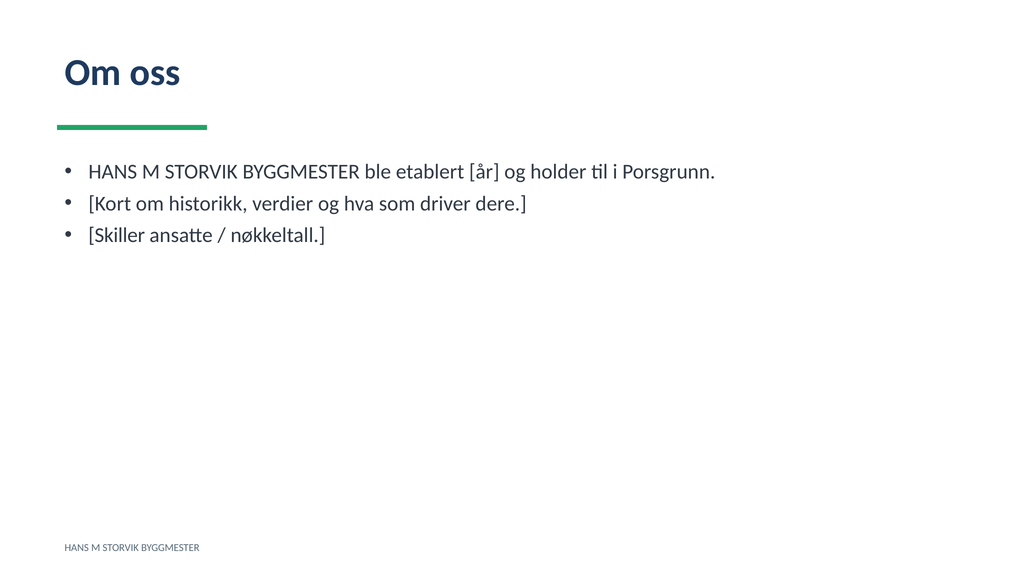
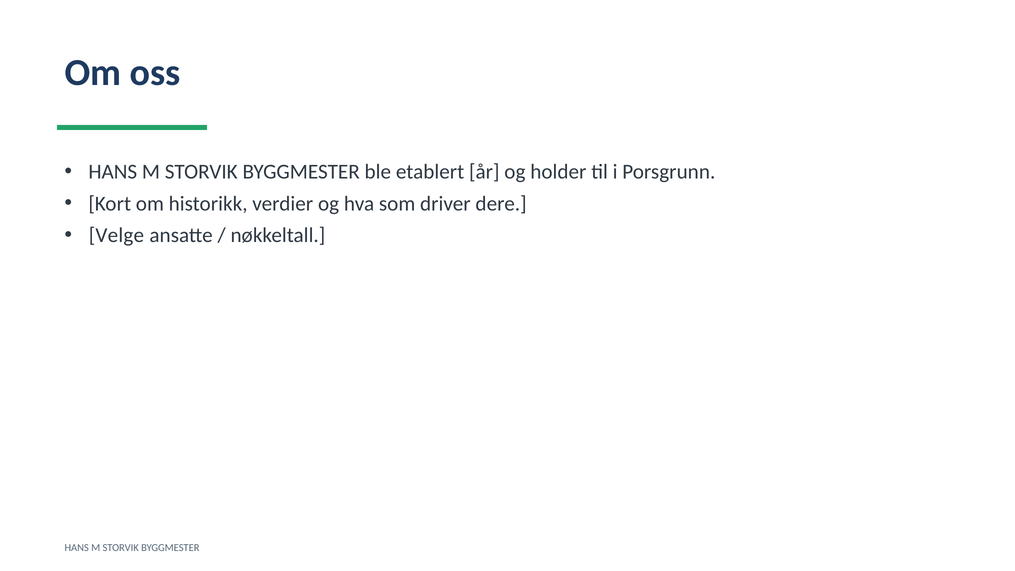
Skiller: Skiller -> Velge (116, 235)
